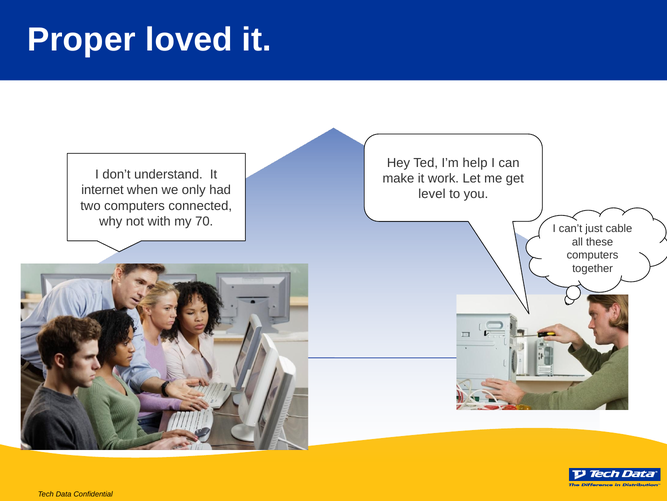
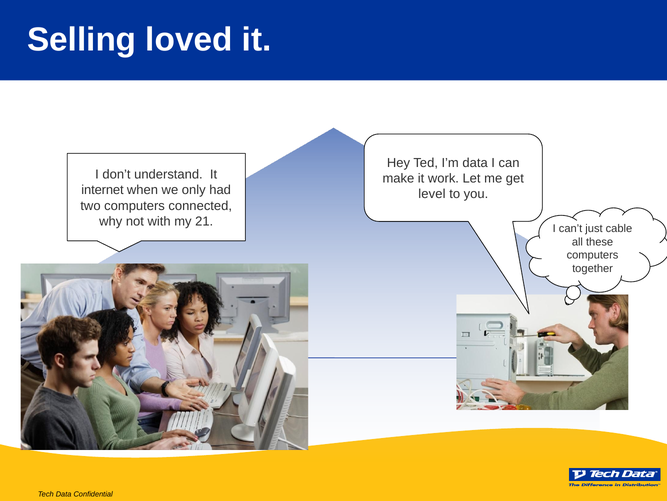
Proper: Proper -> Selling (82, 40)
I’m help: help -> data (475, 163)
70: 70 -> 21 (204, 221)
